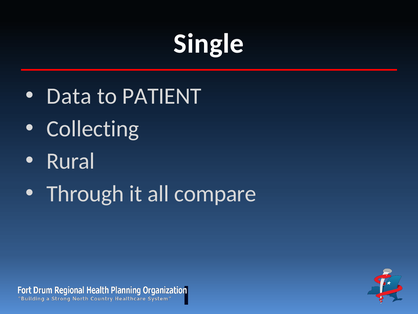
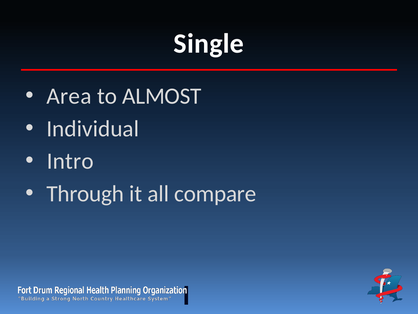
Data: Data -> Area (69, 96)
PATIENT: PATIENT -> ALMOST (162, 96)
Collecting: Collecting -> Individual (93, 128)
Rural: Rural -> Intro (70, 161)
